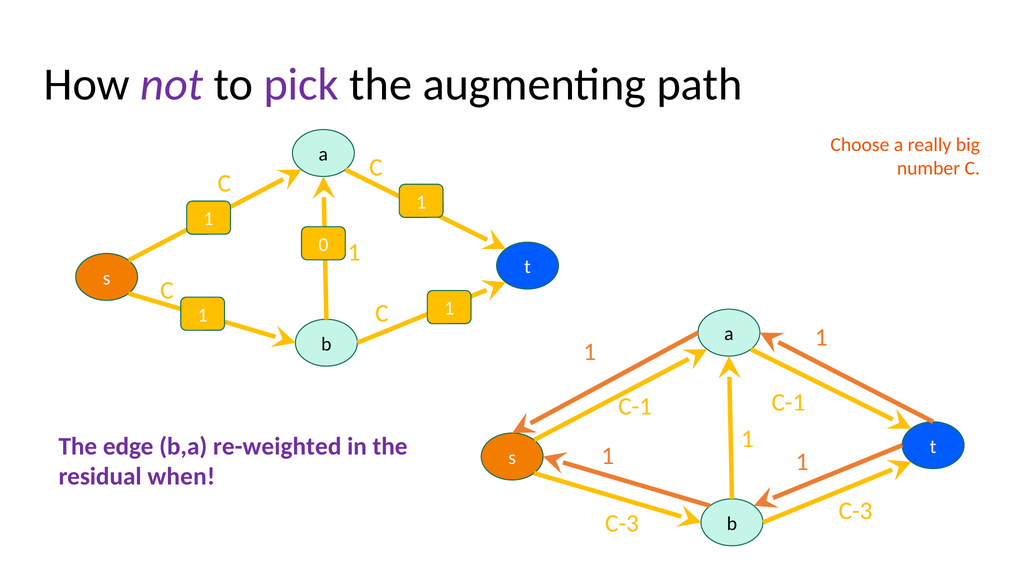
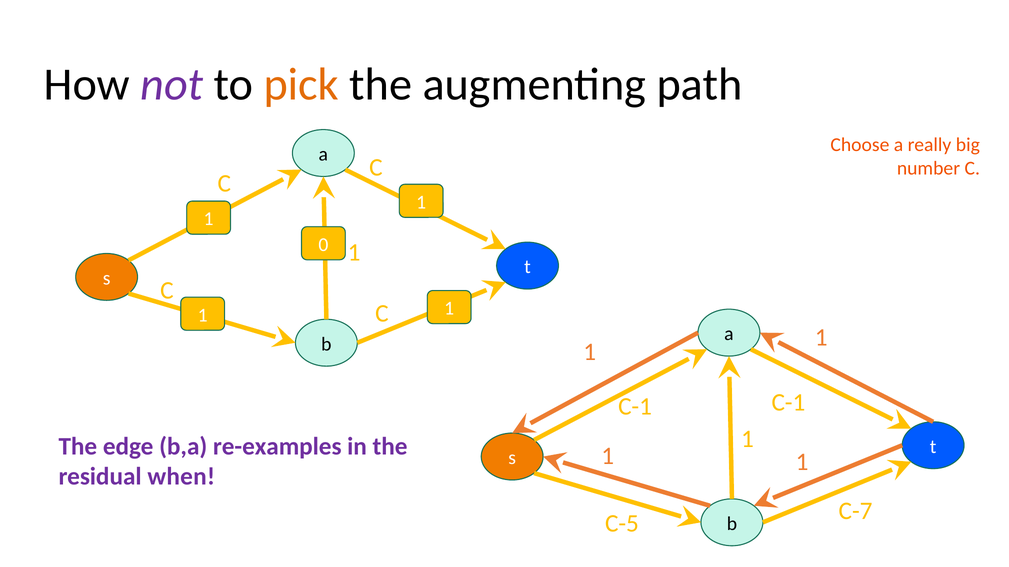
pick colour: purple -> orange (301, 85)
re-weighted: re-weighted -> re-examples (277, 447)
C-3: C-3 -> C-7 (856, 512)
C-3: C-3 -> C-5 (622, 524)
